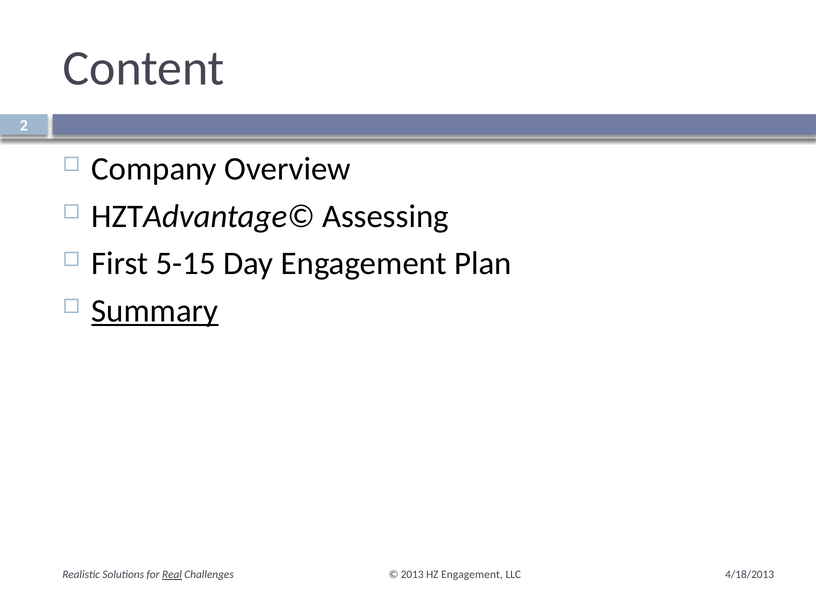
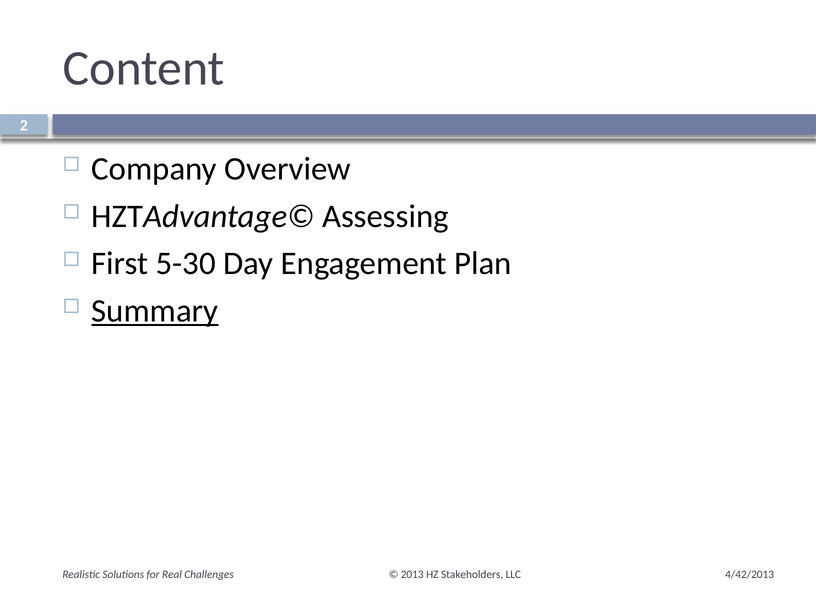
5-15: 5-15 -> 5-30 (186, 264)
Real underline: present -> none (172, 575)
HZ Engagement: Engagement -> Stakeholders (472, 575)
4/18/2013: 4/18/2013 -> 4/42/2013 (750, 575)
